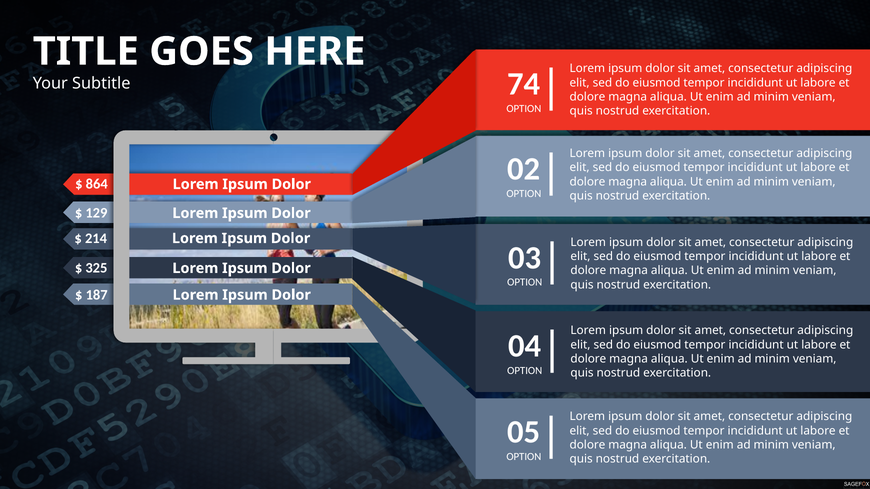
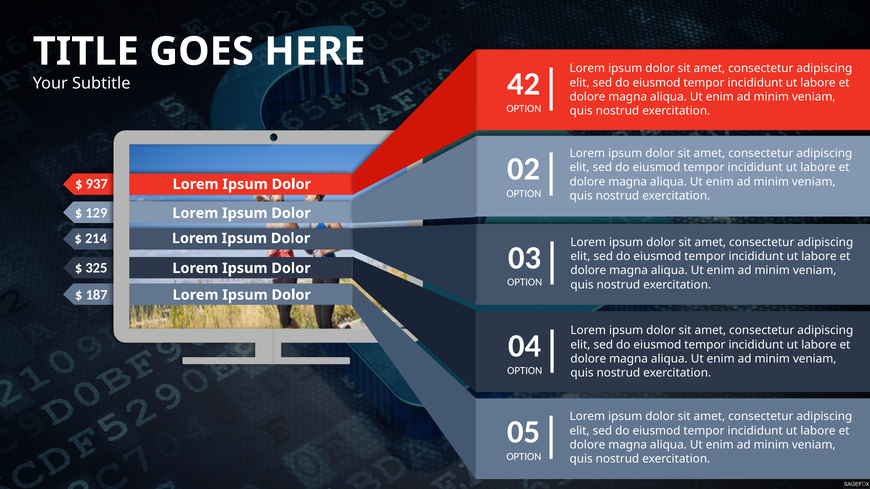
74: 74 -> 42 (524, 84)
864: 864 -> 937 (97, 184)
